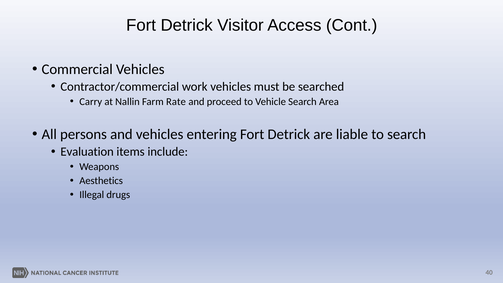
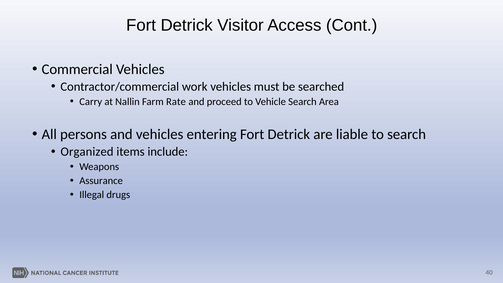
Evaluation: Evaluation -> Organized (87, 152)
Aesthetics: Aesthetics -> Assurance (101, 181)
